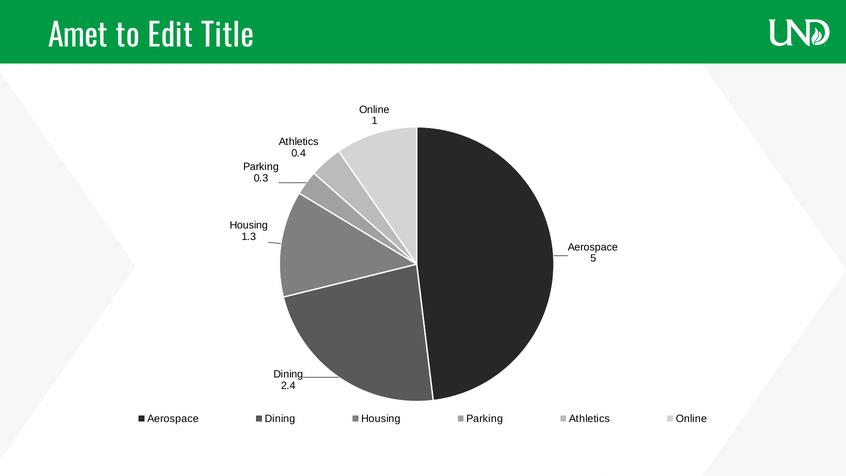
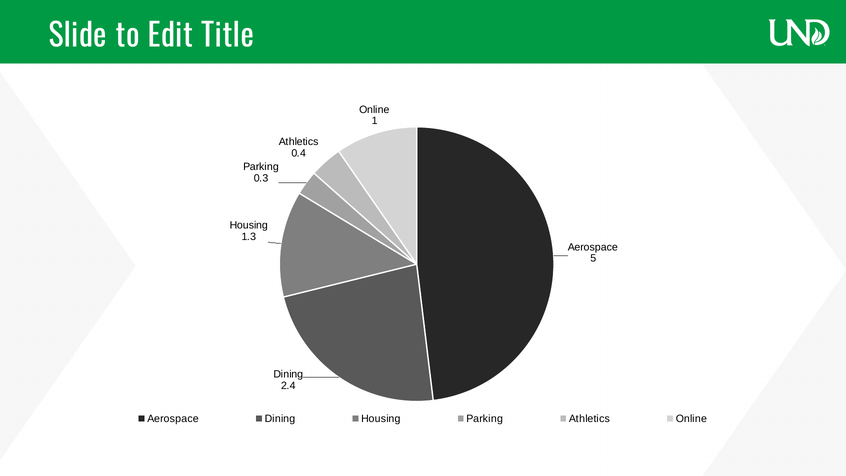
Amet: Amet -> Slide (78, 36)
